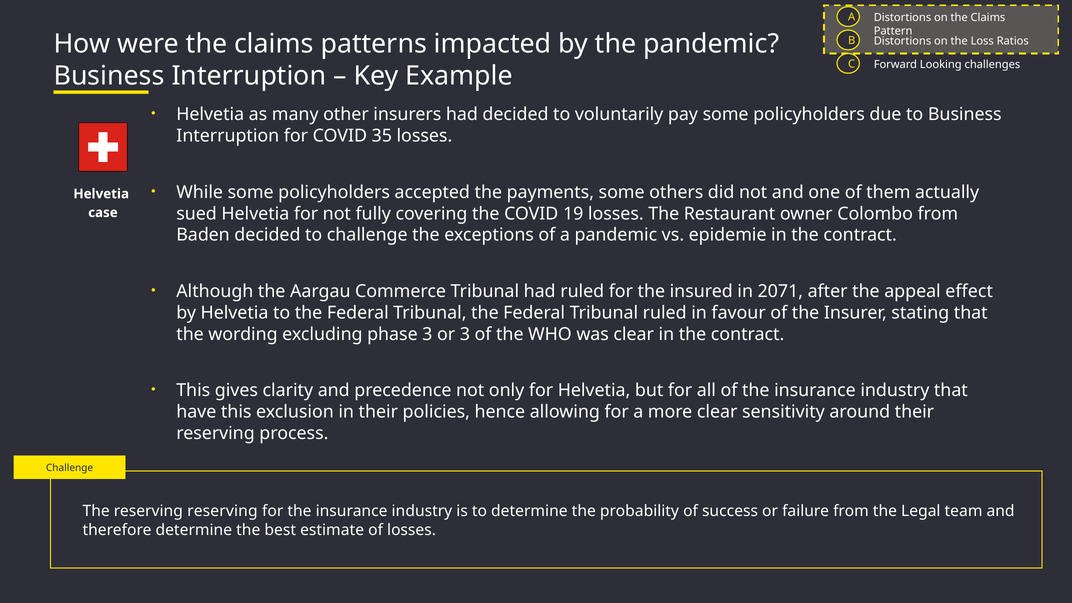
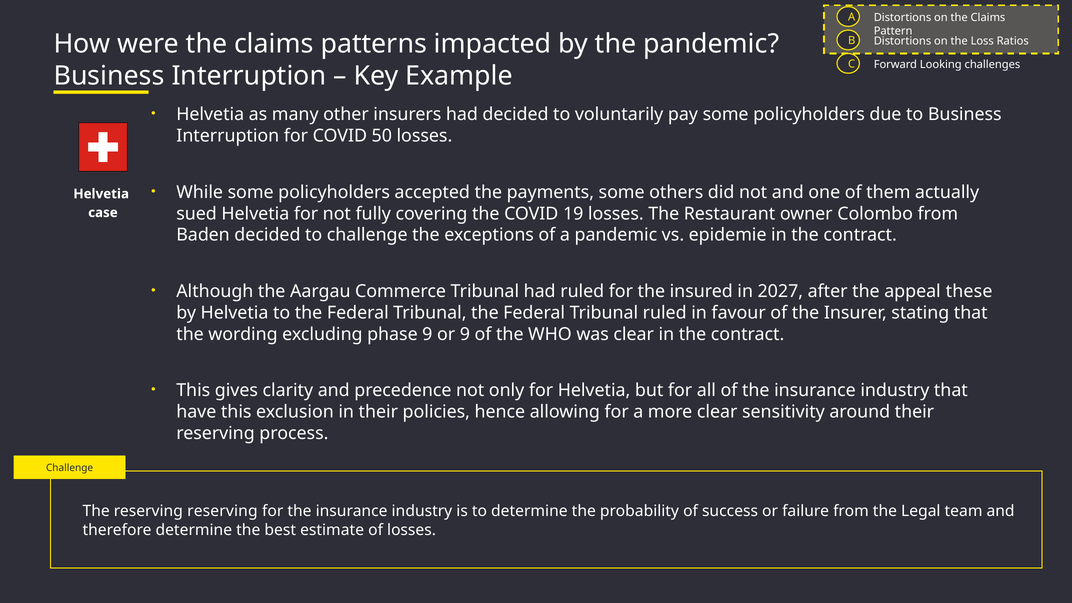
35: 35 -> 50 (382, 136)
2071: 2071 -> 2027 (780, 291)
effect: effect -> these (969, 291)
phase 3: 3 -> 9 (427, 334)
or 3: 3 -> 9 (465, 334)
